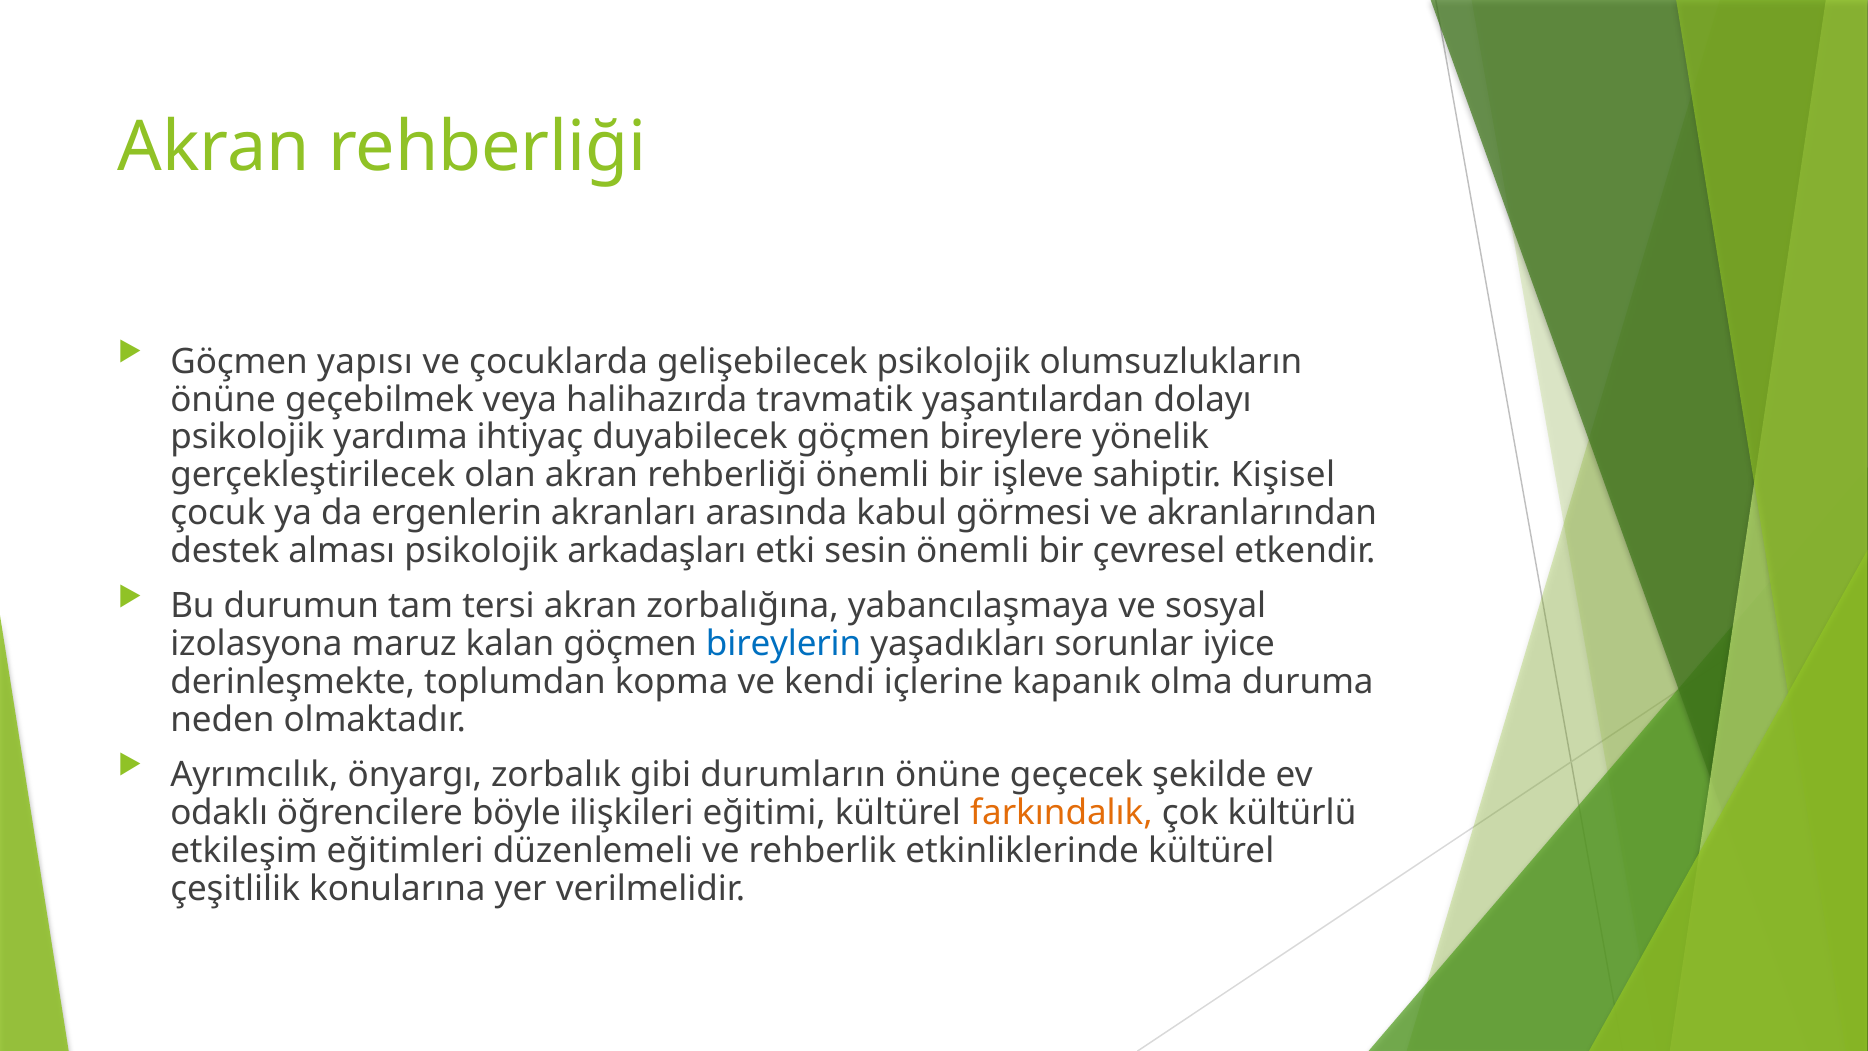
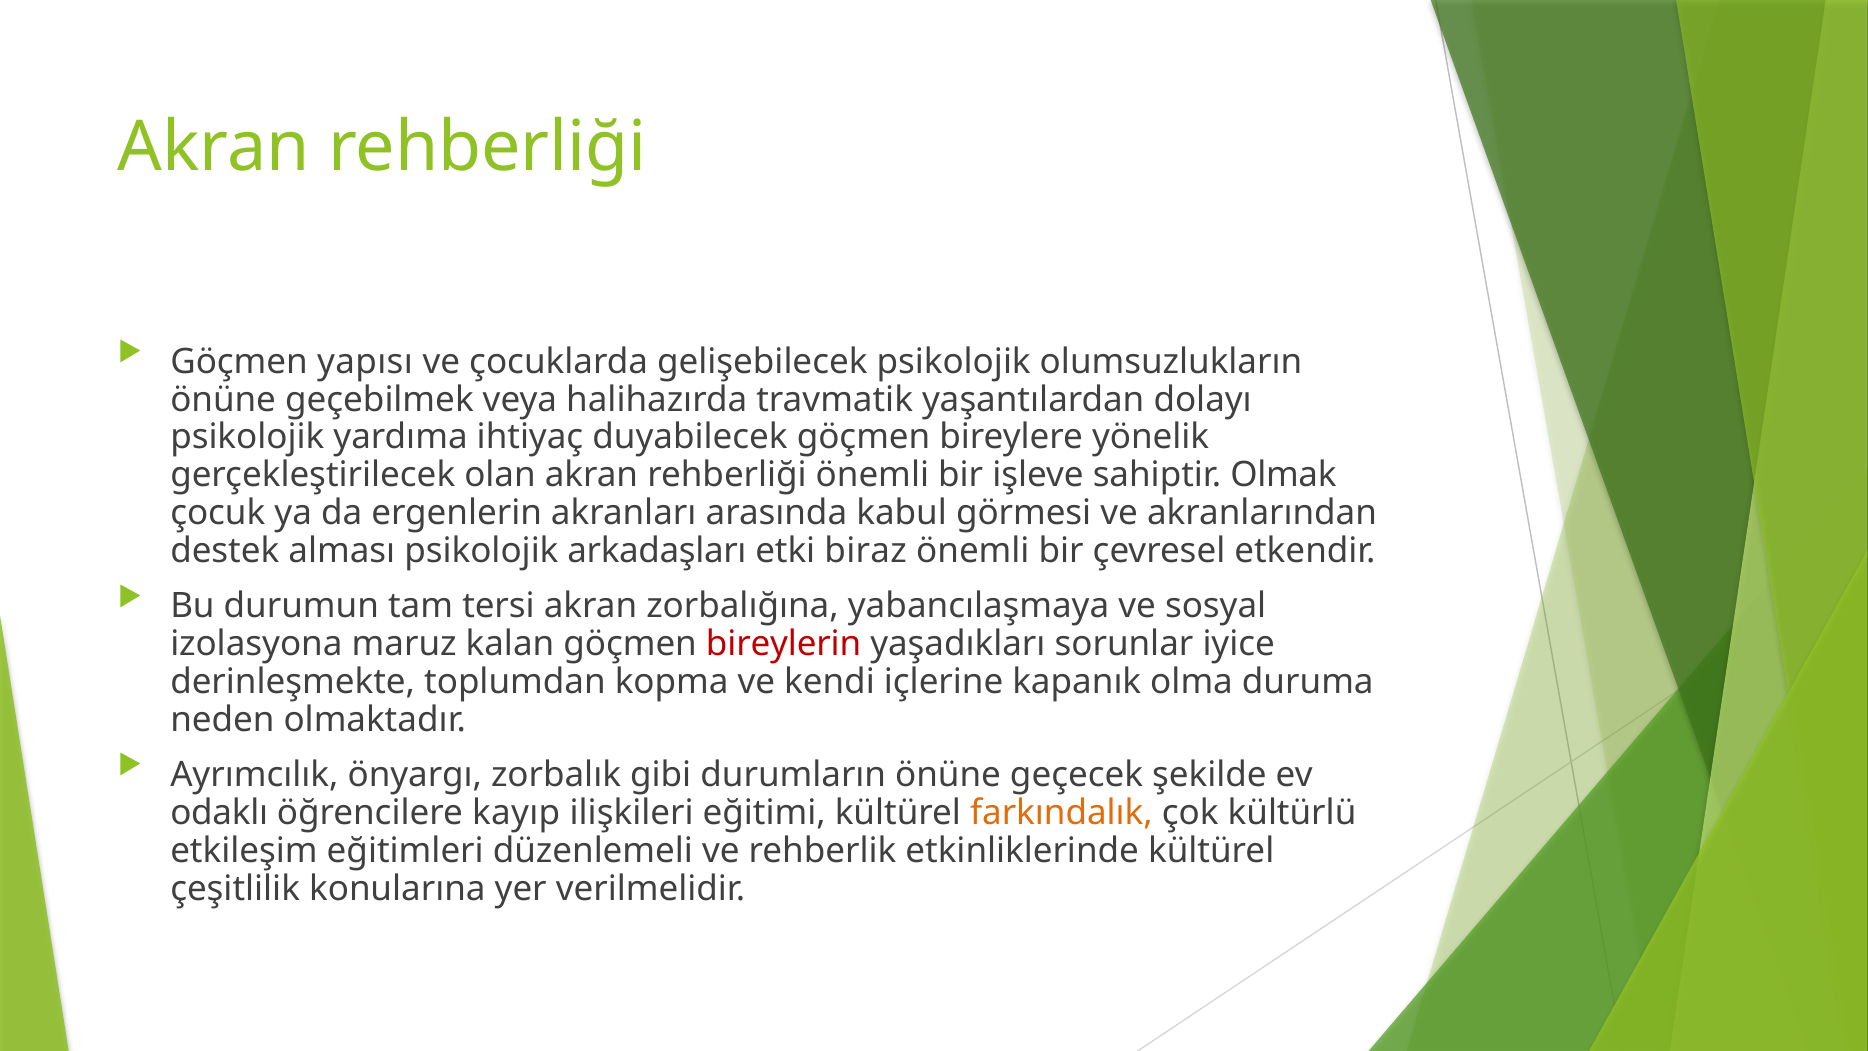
Kişisel: Kişisel -> Olmak (1283, 475)
sesin: sesin -> biraz (866, 551)
bireylerin colour: blue -> red (784, 644)
böyle: böyle -> kayıp (516, 813)
